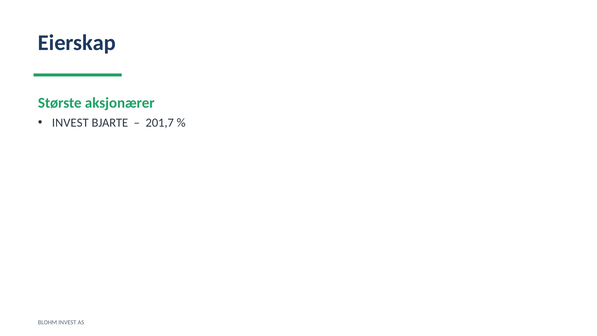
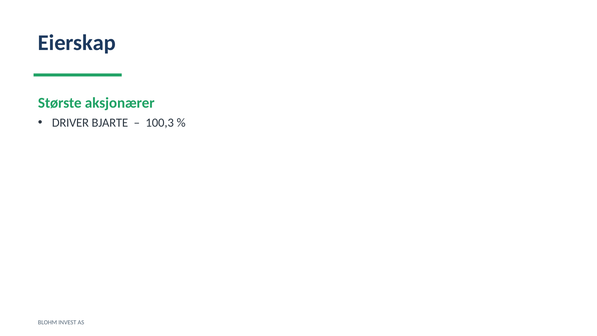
INVEST: INVEST -> DRIVER (70, 123)
201,7: 201,7 -> 100,3 (160, 123)
